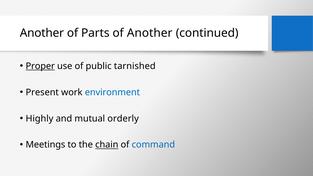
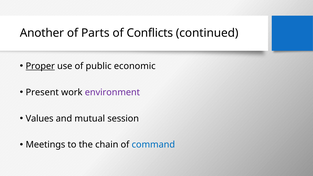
of Another: Another -> Conflicts (150, 33)
tarnished: tarnished -> economic (135, 66)
environment colour: blue -> purple (112, 92)
Highly: Highly -> Values (40, 119)
orderly: orderly -> session (123, 119)
chain underline: present -> none (107, 145)
